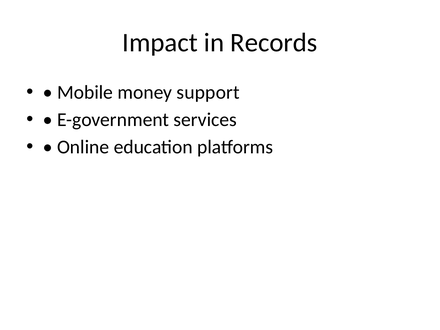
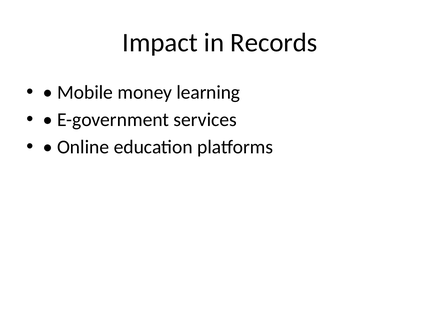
support: support -> learning (208, 92)
